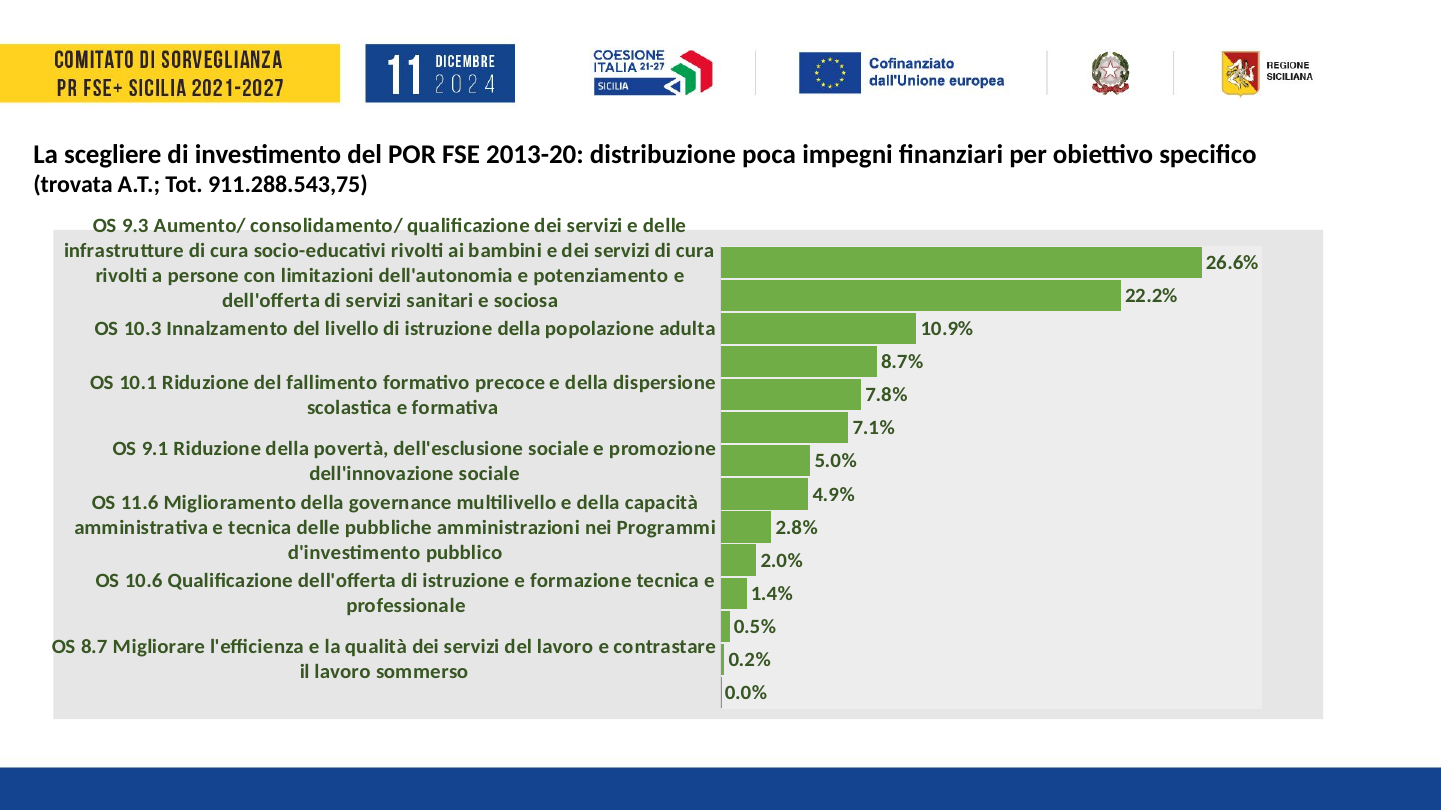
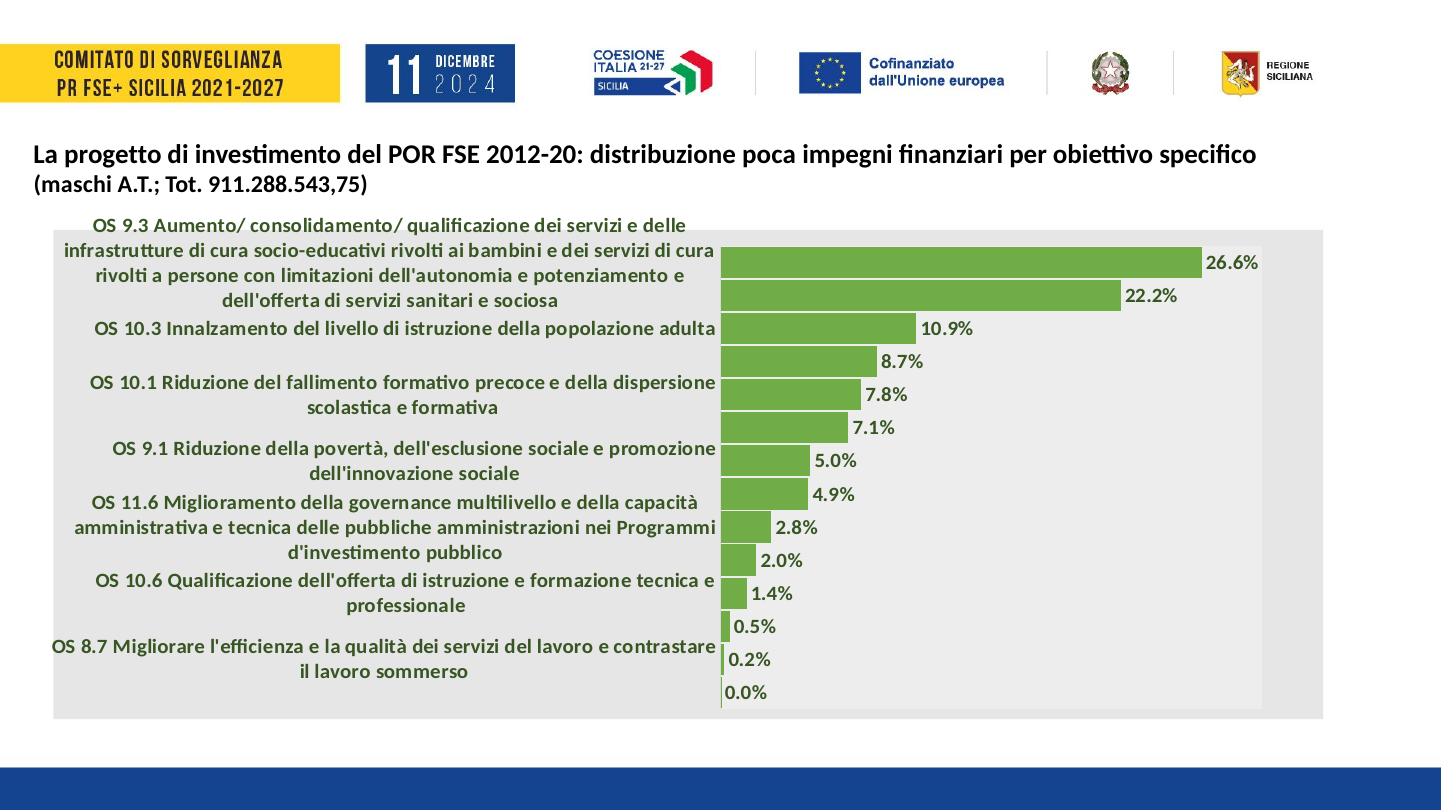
scegliere: scegliere -> progetto (113, 154)
2013-20: 2013-20 -> 2012-20 (535, 154)
trovata: trovata -> maschi (73, 185)
